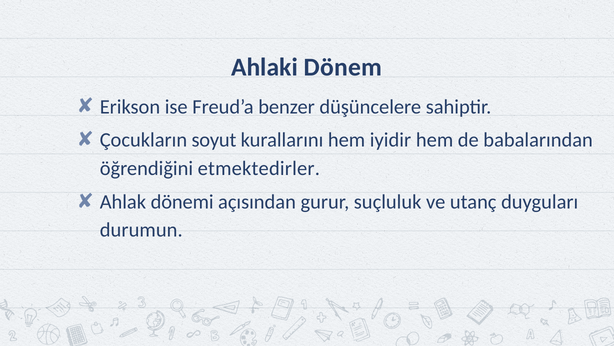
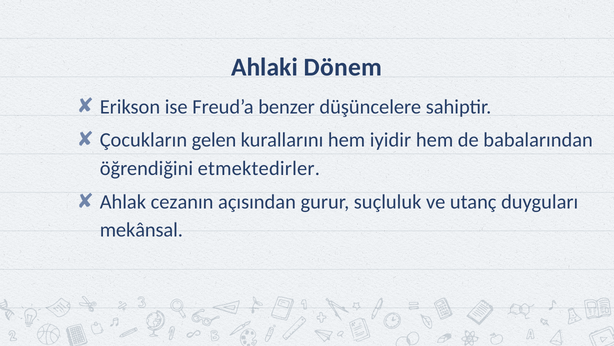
soyut: soyut -> gelen (214, 140)
dönemi: dönemi -> cezanın (182, 202)
durumun: durumun -> mekânsal (141, 230)
